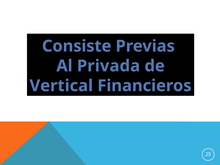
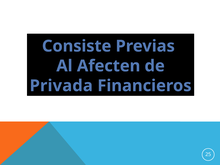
Privada: Privada -> Afecten (109, 66)
Vertical: Vertical -> Privada (61, 86)
